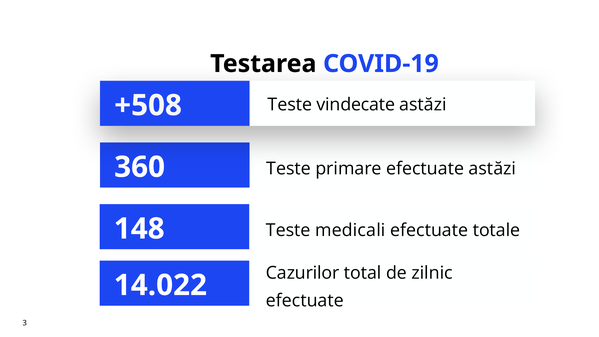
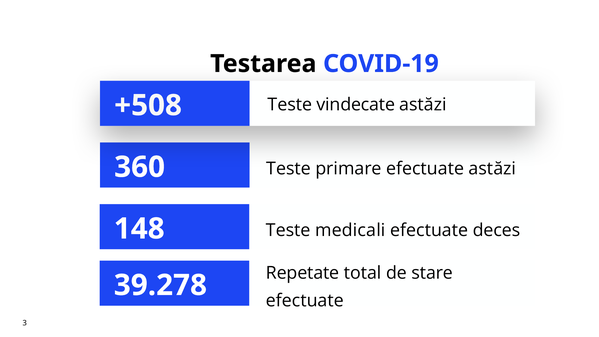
totale: totale -> deces (496, 230)
Cazurilor: Cazurilor -> Repetate (303, 273)
zilnic: zilnic -> stare (432, 273)
14.022: 14.022 -> 39.278 (160, 285)
